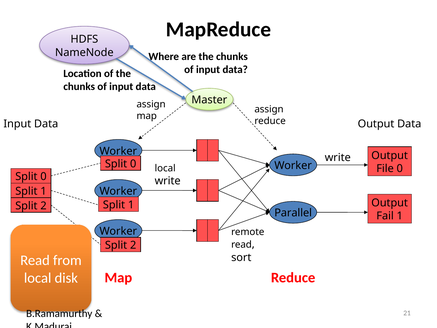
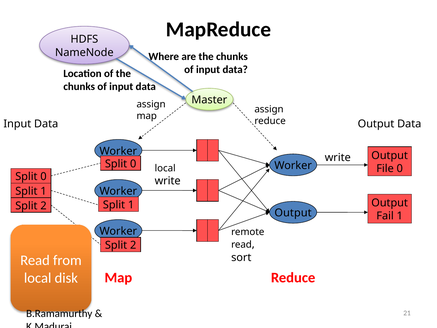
Parallel: Parallel -> Output (293, 213)
